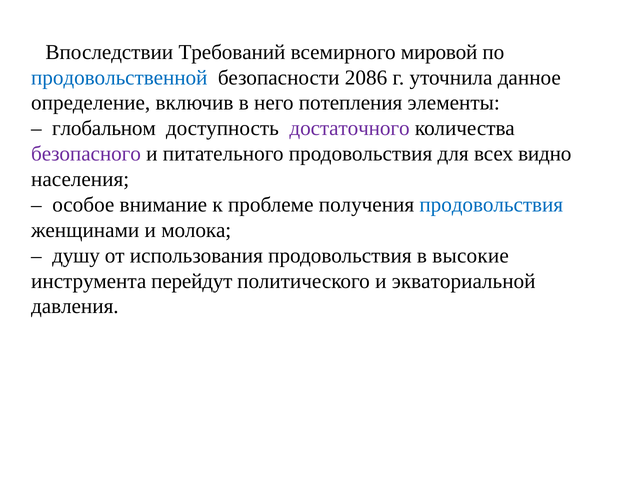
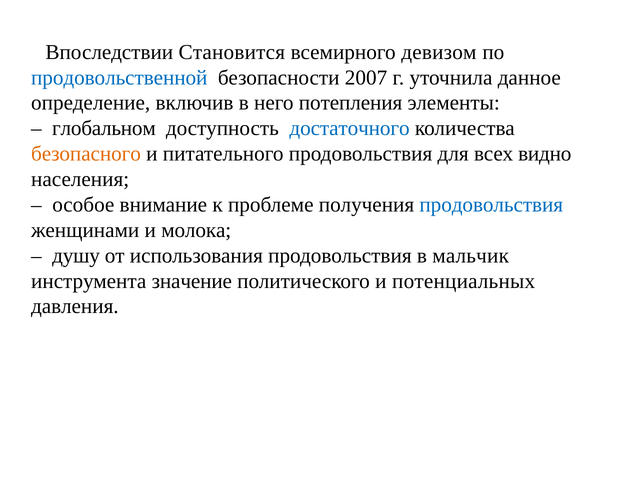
Требований: Требований -> Становится (232, 52)
мировой: мировой -> девизом (439, 52)
2086: 2086 -> 2007 (366, 78)
достаточного colour: purple -> blue (350, 128)
безопасного colour: purple -> orange (86, 154)
высокие: высокие -> мальчик (471, 256)
перейдут: перейдут -> значение (192, 281)
экваториальной: экваториальной -> потенциальных (464, 281)
